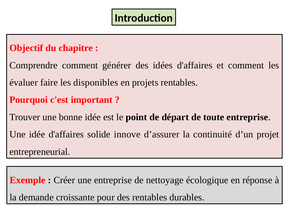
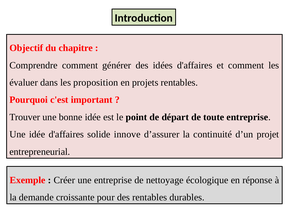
faire: faire -> dans (49, 83)
disponibles: disponibles -> proposition (96, 83)
